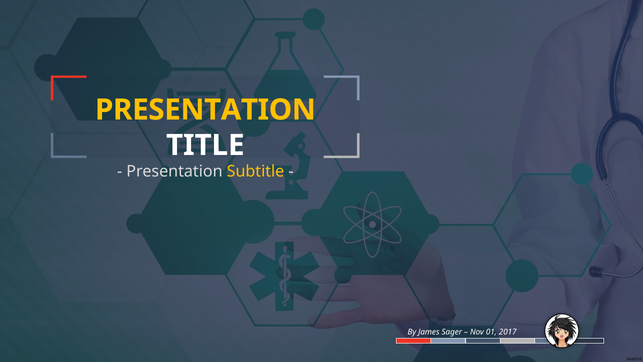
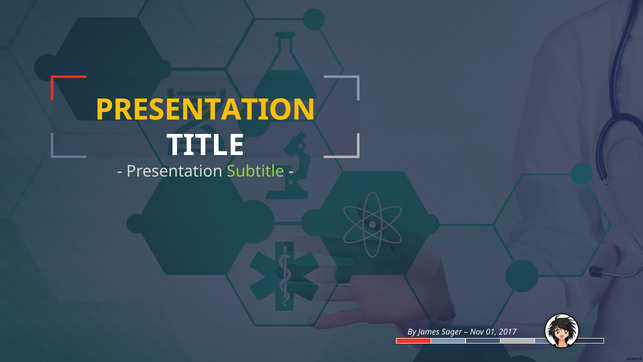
Subtitle colour: yellow -> light green (256, 171)
